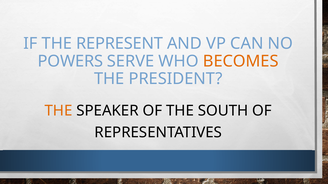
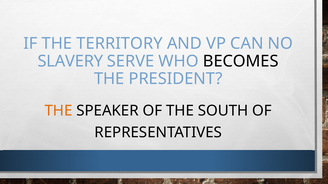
REPRESENT: REPRESENT -> TERRITORY (120, 44)
POWERS: POWERS -> SLAVERY (70, 61)
BECOMES colour: orange -> black (241, 61)
